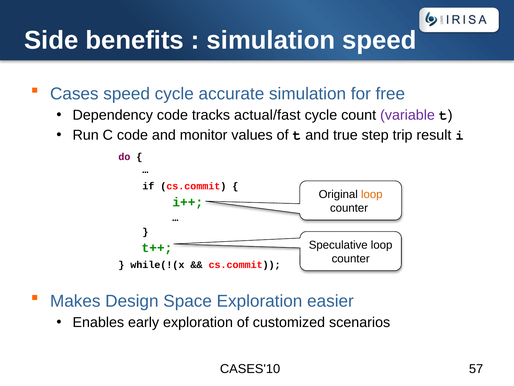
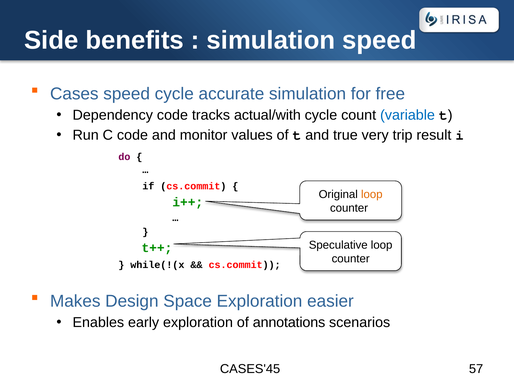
actual/fast: actual/fast -> actual/with (267, 115)
variable colour: purple -> blue (408, 115)
step: step -> very (375, 135)
customized: customized -> annotations (289, 322)
CASES'10: CASES'10 -> CASES'45 (250, 368)
